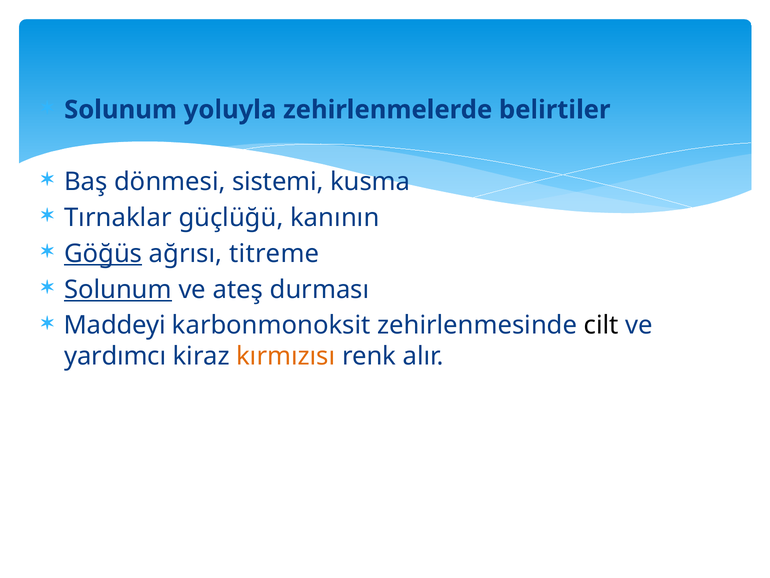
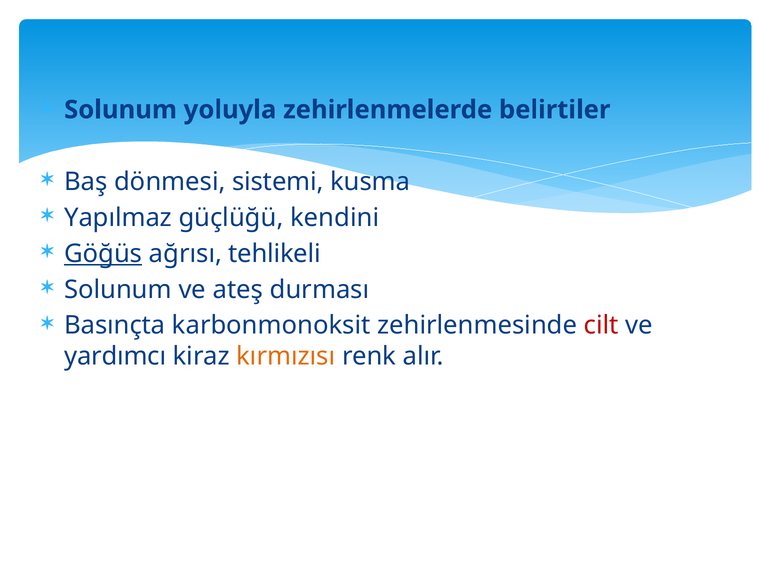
Tırnaklar: Tırnaklar -> Yapılmaz (118, 217)
kanının: kanının -> kendini (335, 217)
titreme: titreme -> tehlikeli (275, 253)
Solunum underline: present -> none (118, 289)
Maddeyi: Maddeyi -> Basınçta (115, 325)
cilt colour: black -> red (601, 325)
